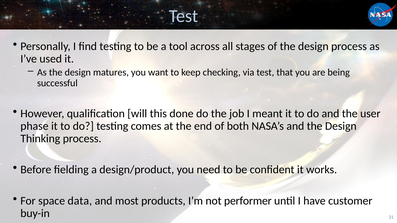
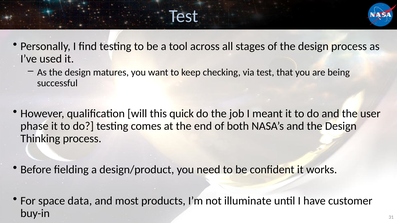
done: done -> quick (182, 114)
performer: performer -> illuminate (248, 201)
